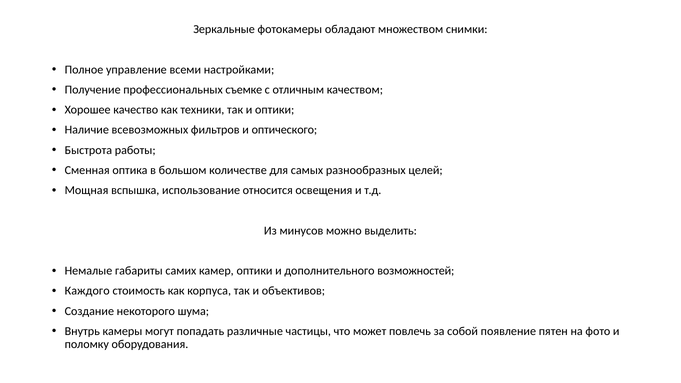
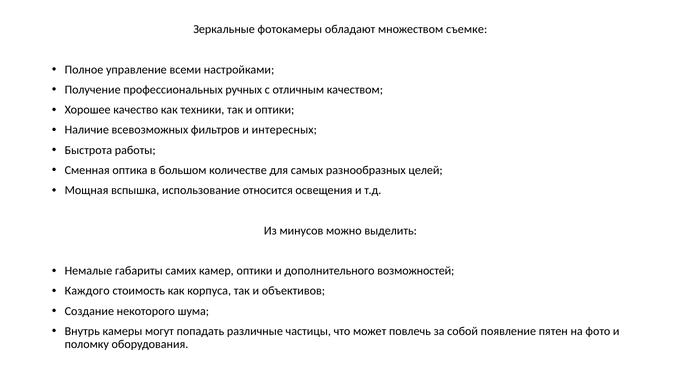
снимки: снимки -> съемке (467, 29)
съемке: съемке -> ручных (244, 90)
оптического: оптического -> интересных (284, 130)
